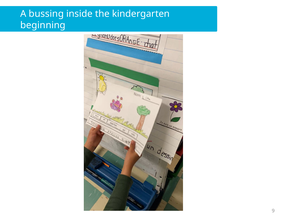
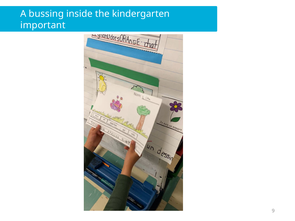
beginning: beginning -> important (43, 25)
